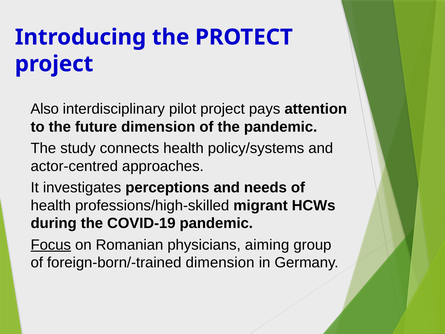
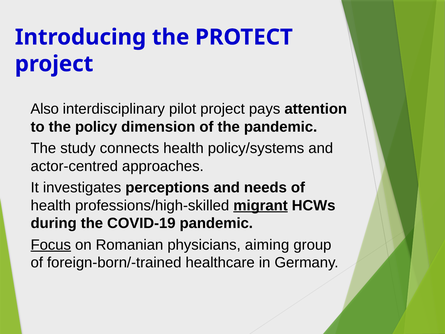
future: future -> policy (96, 127)
migrant underline: none -> present (261, 205)
foreign-born/-trained dimension: dimension -> healthcare (220, 262)
